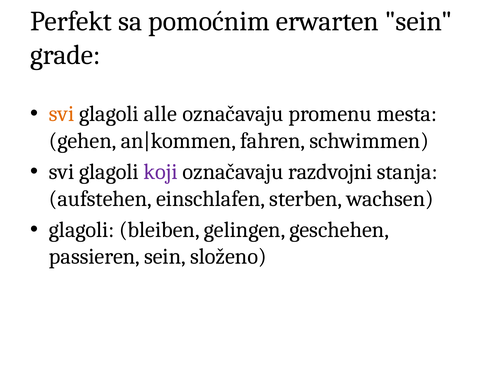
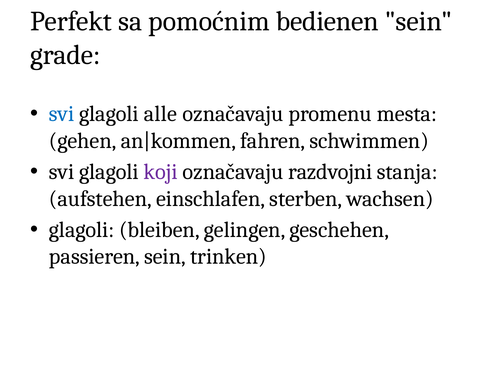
erwarten: erwarten -> bedienen (327, 21)
svi colour: orange -> blue (62, 114)
složeno: složeno -> trinken (228, 257)
